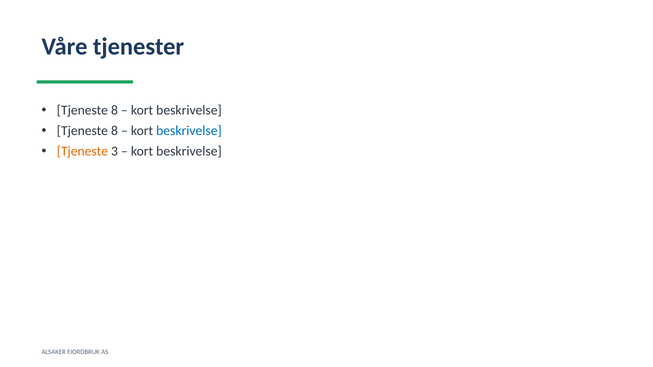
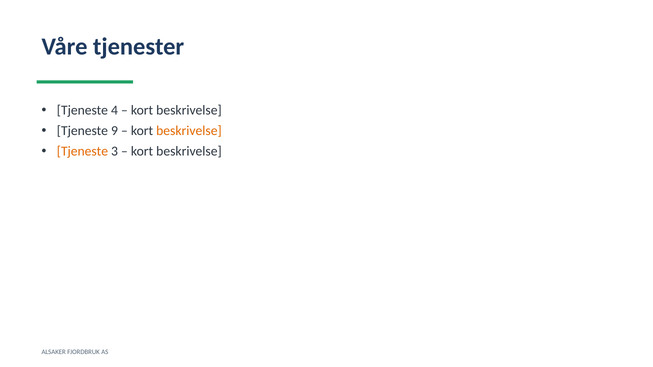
8: 8 -> 4 (114, 111)
8: 8 -> 9 (114, 131)
beskrivelse colour: blue -> orange (189, 131)
